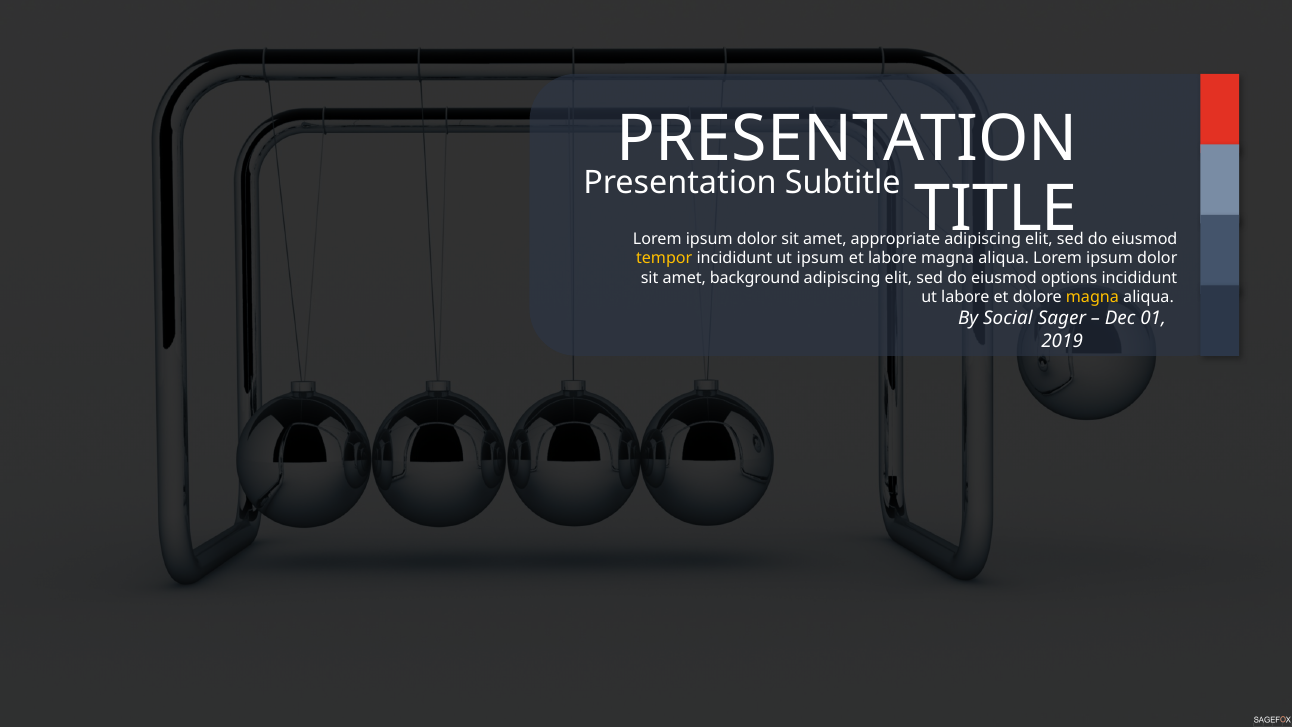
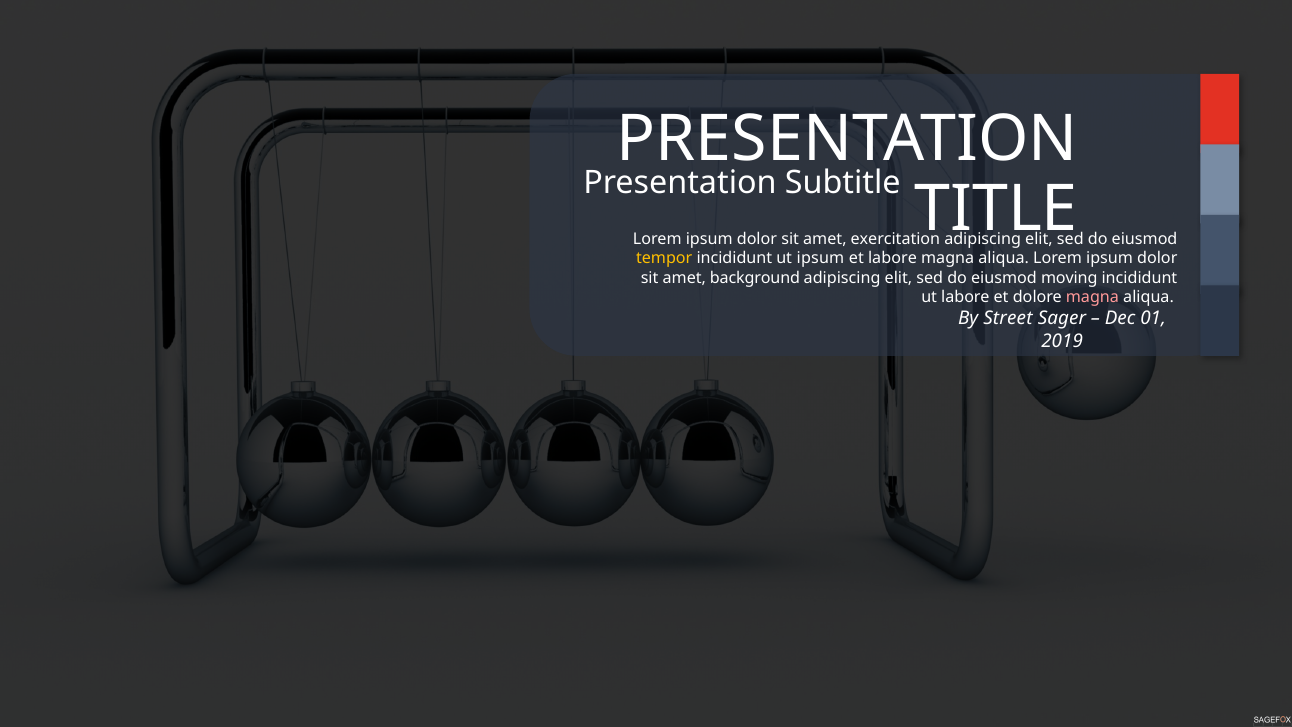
appropriate: appropriate -> exercitation (895, 239)
options: options -> moving (1069, 278)
magna colour: yellow -> pink (1092, 297)
Social: Social -> Street (1008, 318)
